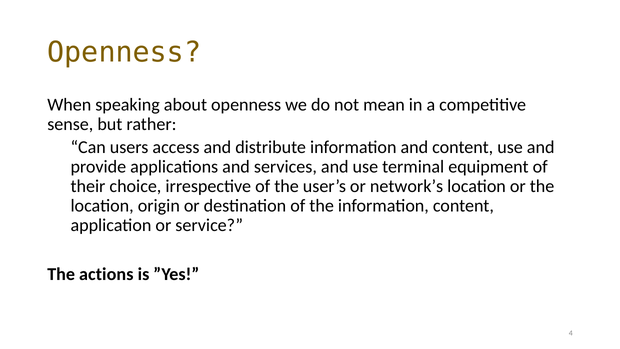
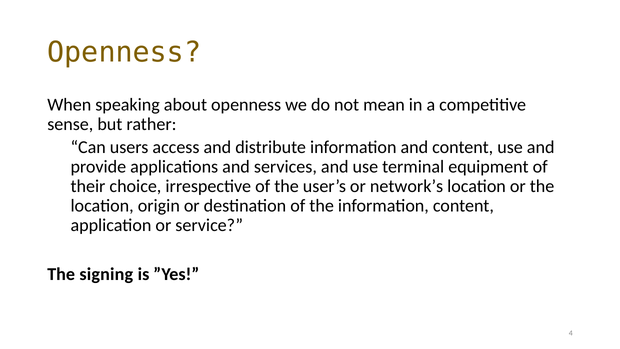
actions: actions -> signing (106, 274)
